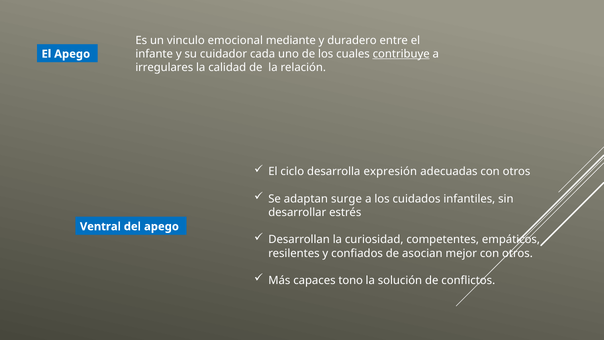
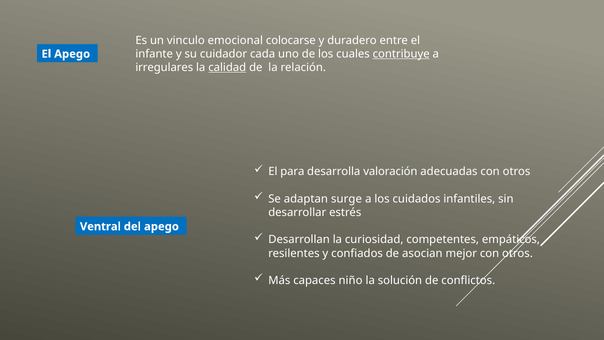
mediante: mediante -> colocarse (291, 40)
calidad underline: none -> present (227, 67)
ciclo: ciclo -> para (292, 172)
expresión: expresión -> valoración (390, 172)
tono: tono -> niño (351, 280)
